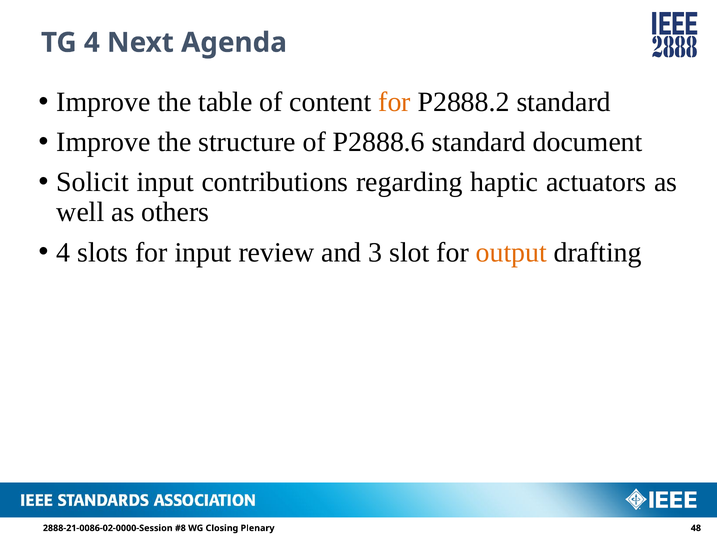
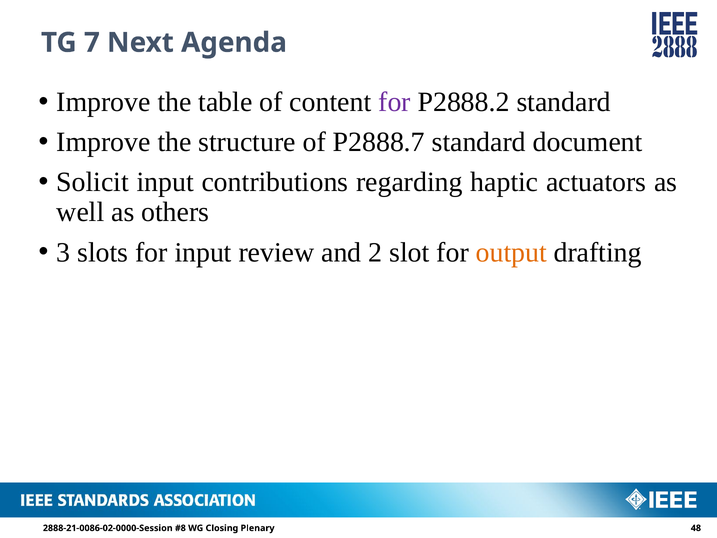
TG 4: 4 -> 7 (92, 43)
for colour: orange -> purple (395, 102)
P2888.6: P2888.6 -> P2888.7 (379, 142)
4: 4 -> 3 (63, 252)
3: 3 -> 2 (375, 252)
